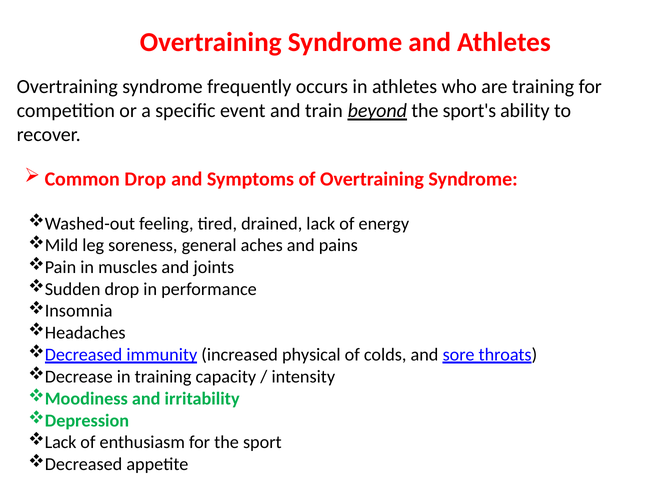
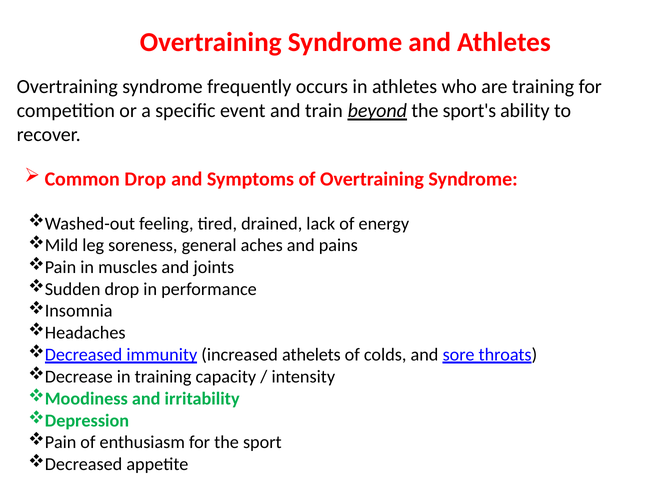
physical: physical -> athelets (311, 354)
Lack: Lack -> Pain (61, 442)
